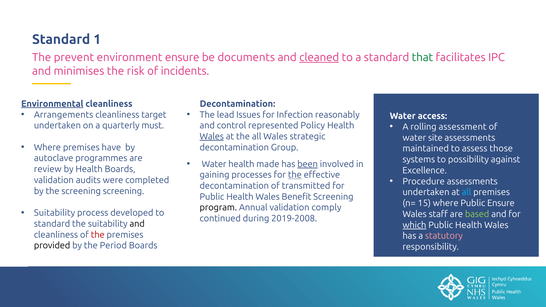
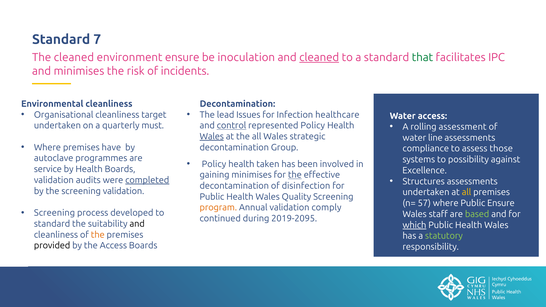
1: 1 -> 7 (97, 39)
The prevent: prevent -> cleaned (74, 57)
documents: documents -> inoculation (246, 57)
Environmental underline: present -> none (52, 104)
Arrangements: Arrangements -> Organisational (64, 115)
reasonably: reasonably -> healthcare (337, 115)
control underline: none -> present (232, 126)
site: site -> line (435, 138)
maintained: maintained -> compliance (426, 149)
Water: Water -> Policy (214, 164)
made: made -> taken (268, 164)
been underline: present -> none (308, 164)
review: review -> service (48, 169)
gaining processes: processes -> minimises (252, 175)
completed underline: none -> present (147, 180)
Procedure: Procedure -> Structures (424, 181)
transmitted: transmitted -> disinfection (306, 186)
screening screening: screening -> validation (124, 191)
all colour: light blue -> yellow (466, 192)
Benefit: Benefit -> Quality (296, 197)
15: 15 -> 57 (424, 203)
program colour: black -> orange (218, 208)
Suitability: Suitability -> Screening (54, 213)
2019-2008: 2019-2008 -> 2019-2095 (294, 219)
the colour: red -> orange (98, 235)
statutory colour: pink -> light green (444, 236)
the Period: Period -> Access (113, 246)
